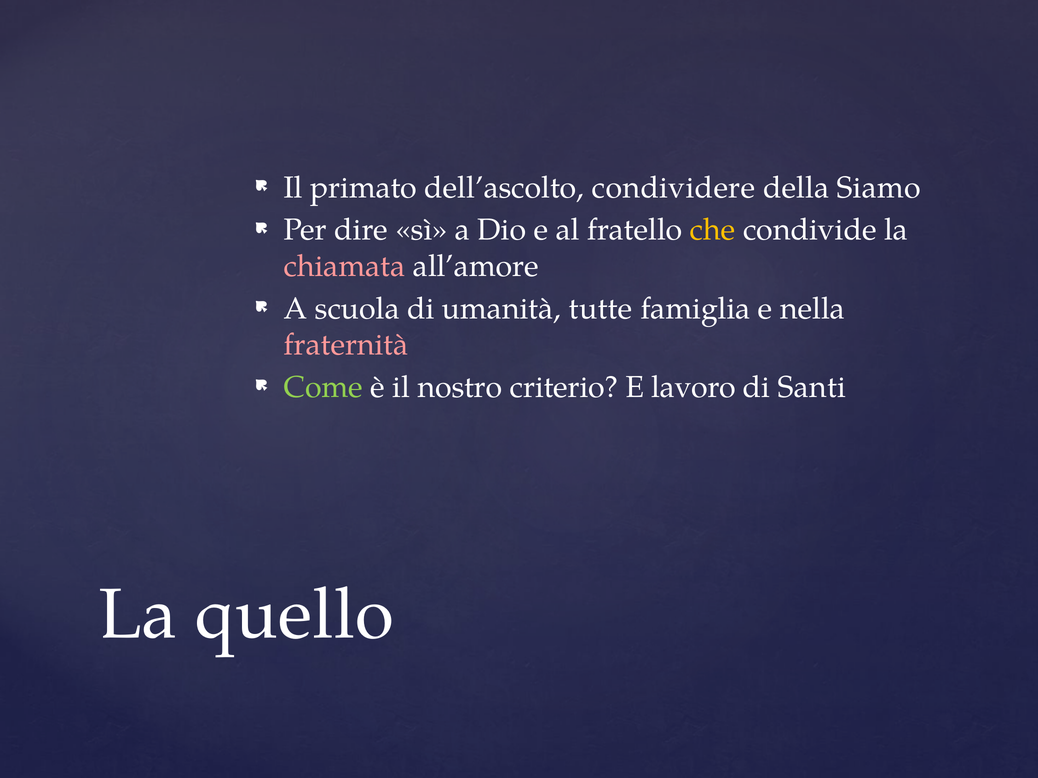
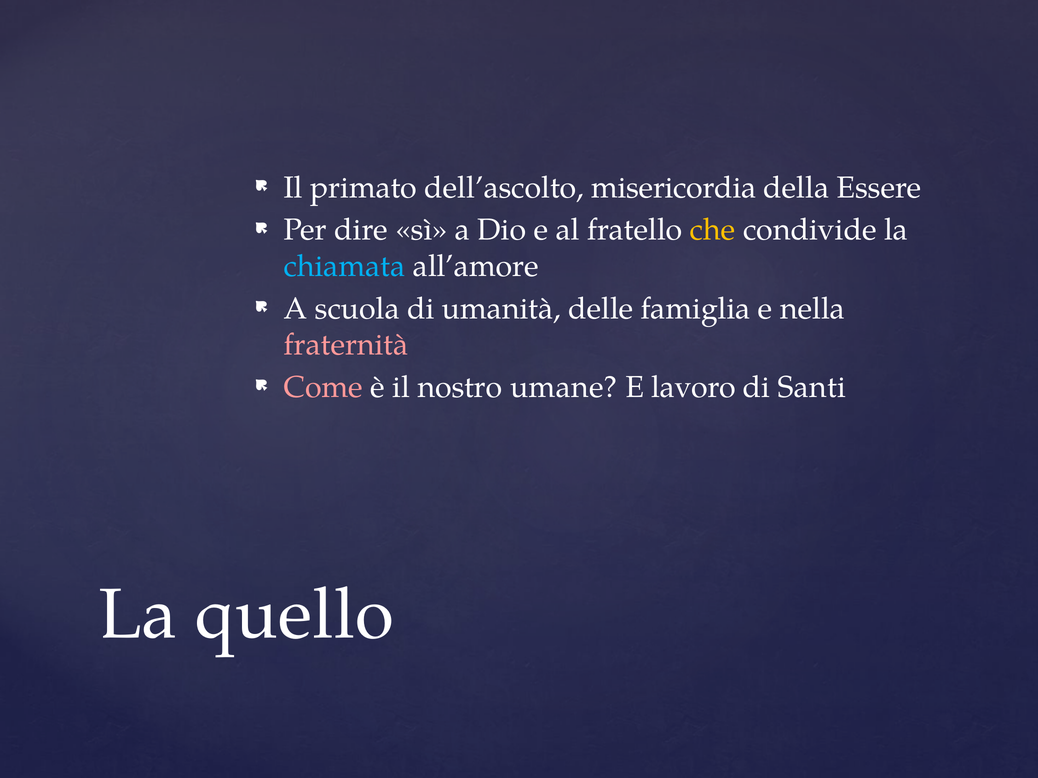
condividere: condividere -> misericordia (674, 188)
Siamo: Siamo -> Essere (879, 188)
chiamata colour: pink -> light blue (345, 266)
tutte: tutte -> delle (601, 309)
Come colour: light green -> pink (323, 387)
criterio: criterio -> umane (564, 387)
